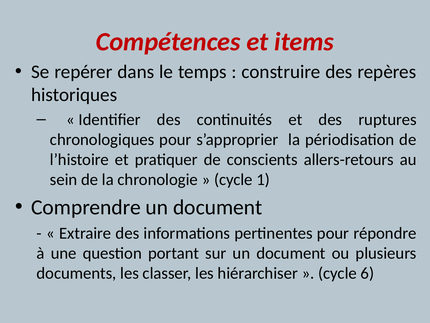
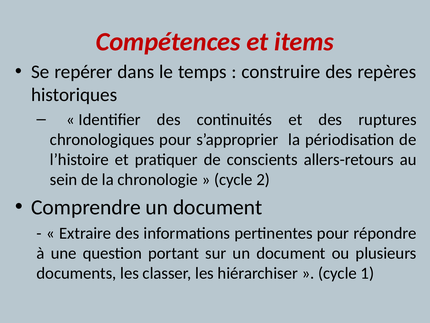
1: 1 -> 2 (263, 179)
6: 6 -> 1 (367, 273)
